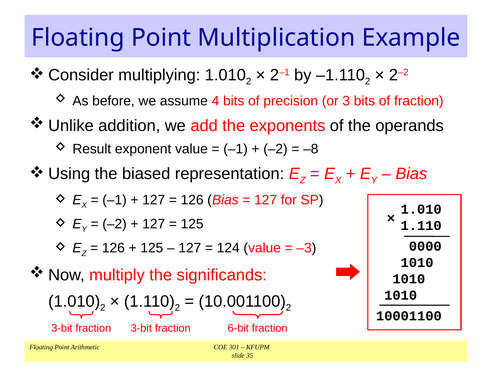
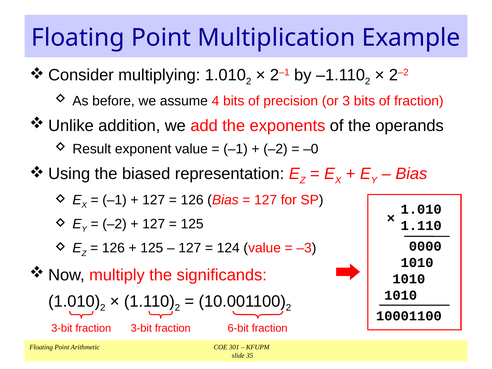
–8: –8 -> –0 (311, 149)
